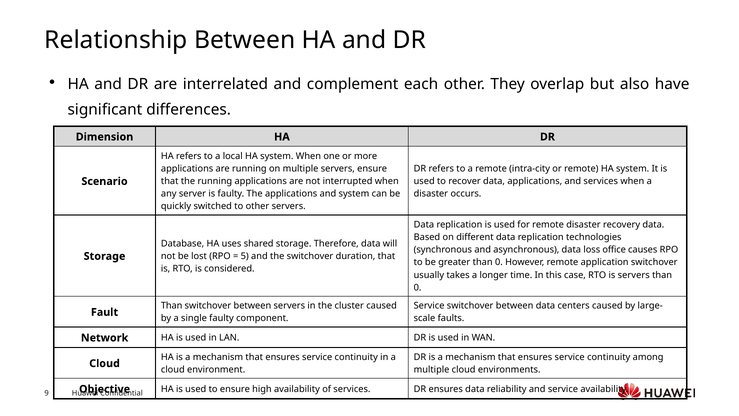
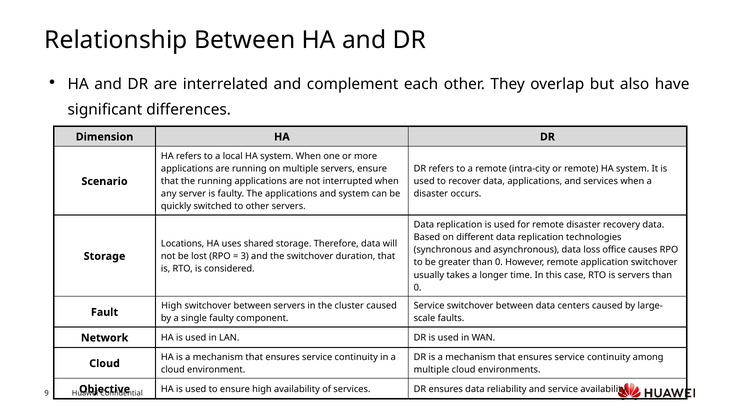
Database: Database -> Locations (183, 243)
5: 5 -> 3 (245, 256)
Than: Than -> High (172, 306)
